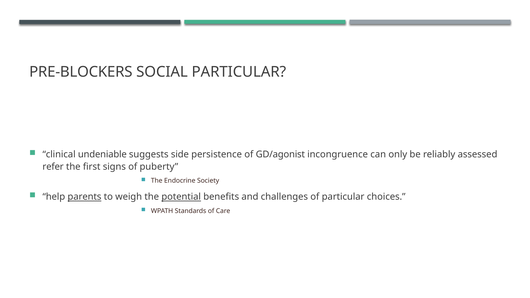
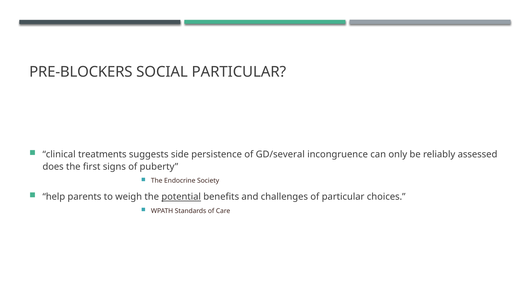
undeniable: undeniable -> treatments (102, 154)
GD/agonist: GD/agonist -> GD/several (280, 154)
refer: refer -> does (53, 167)
parents underline: present -> none (84, 197)
